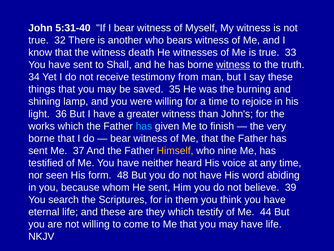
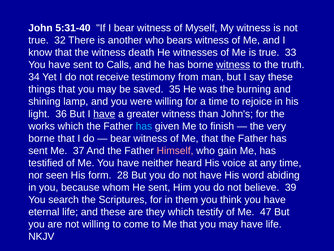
Shall: Shall -> Calls (119, 65)
have underline: none -> present (104, 114)
Himself colour: yellow -> pink (175, 150)
nine: nine -> gain (227, 150)
48: 48 -> 28 (123, 175)
44: 44 -> 47 (266, 212)
